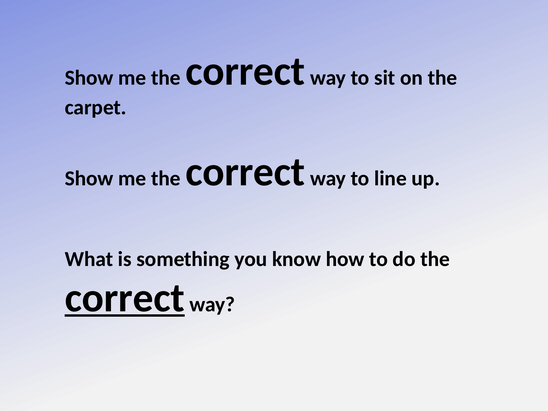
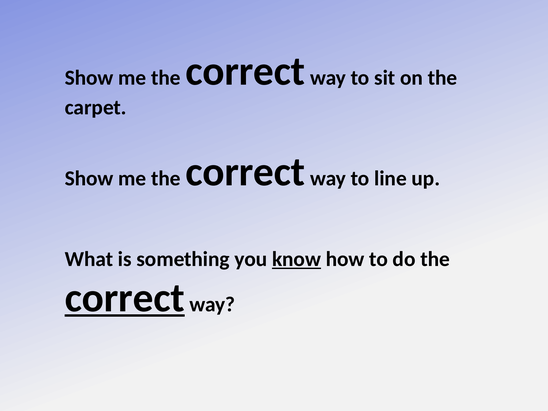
know underline: none -> present (296, 259)
